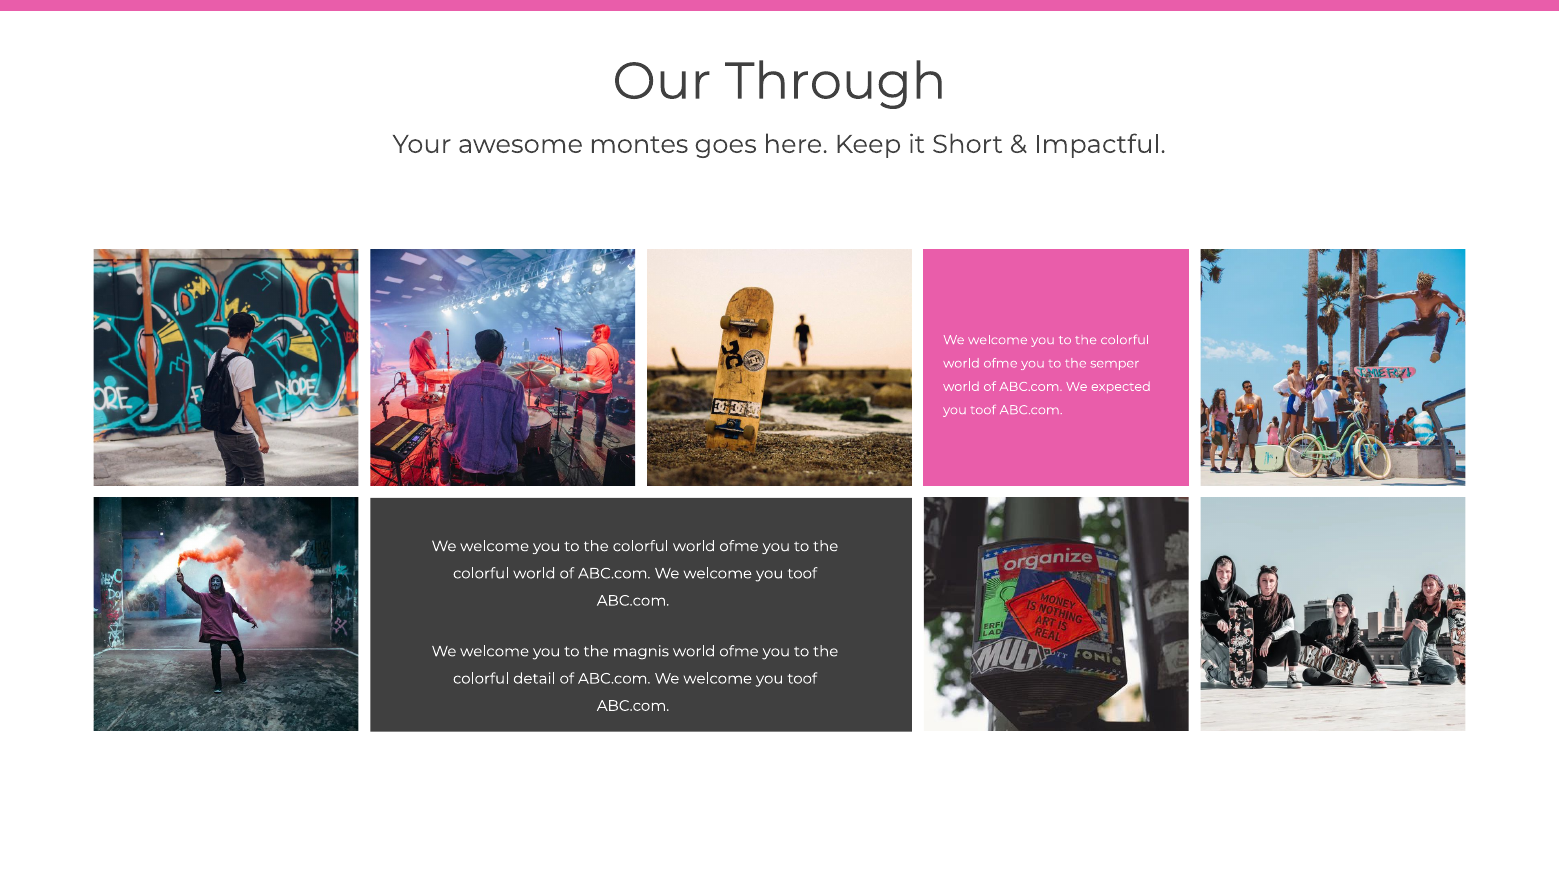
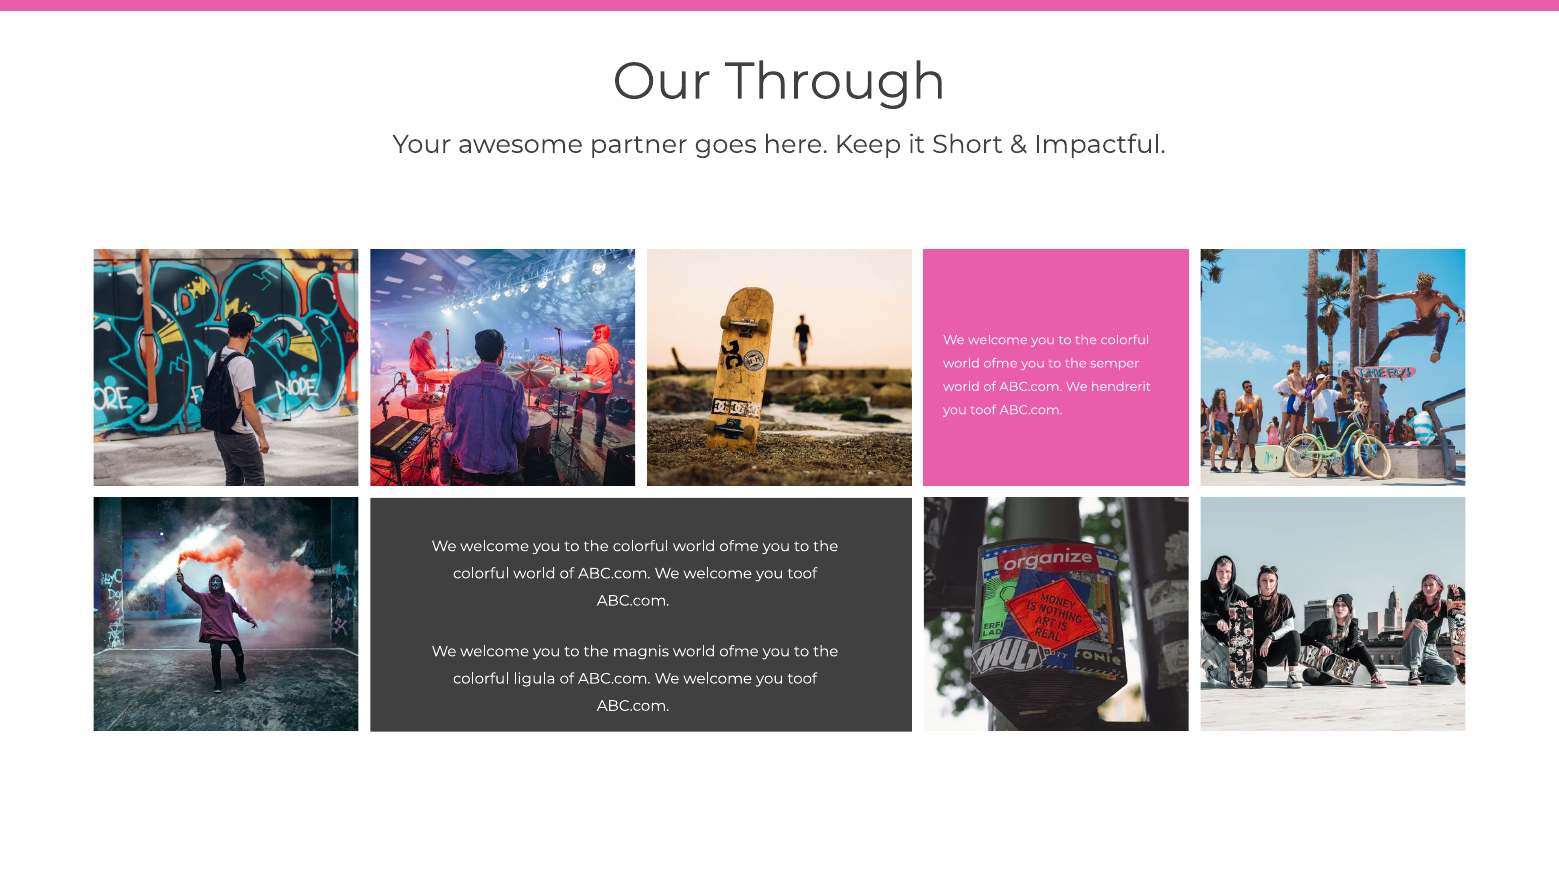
montes: montes -> partner (639, 144)
expected: expected -> hendrerit (1121, 387)
detail: detail -> ligula (534, 679)
